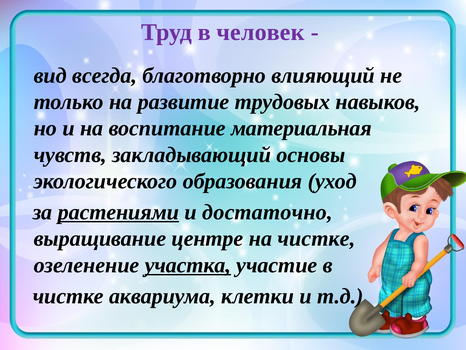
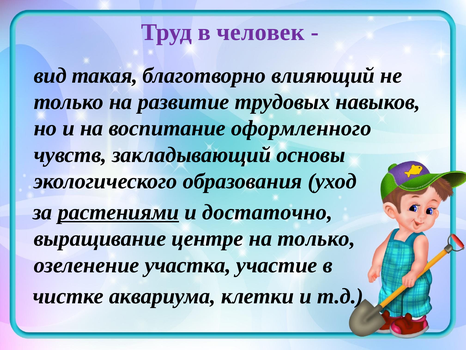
всегда: всегда -> такая (105, 75)
материальная: материальная -> оформленного (301, 128)
на чистке: чистке -> только (316, 238)
участка underline: present -> none (188, 265)
